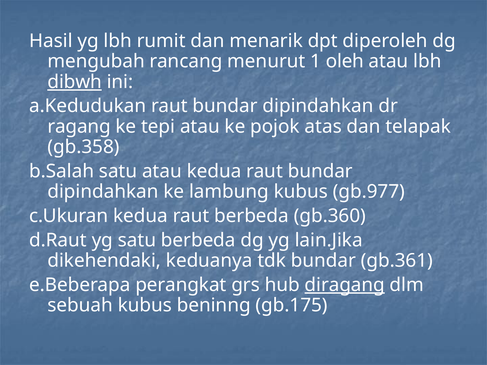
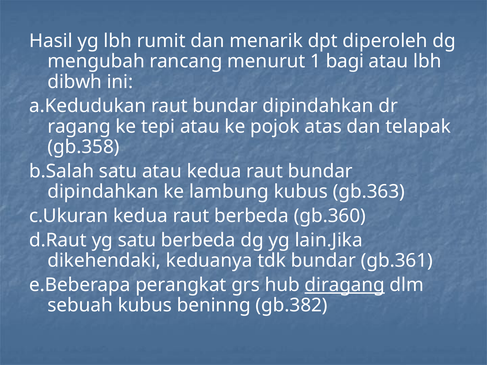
oleh: oleh -> bagi (345, 61)
dibwh underline: present -> none (75, 82)
gb.977: gb.977 -> gb.363 (369, 192)
gb.175: gb.175 -> gb.382 (292, 305)
